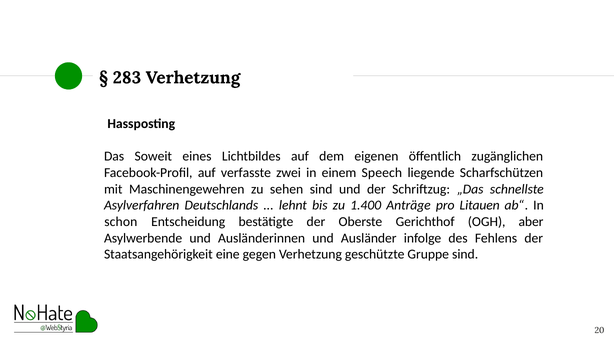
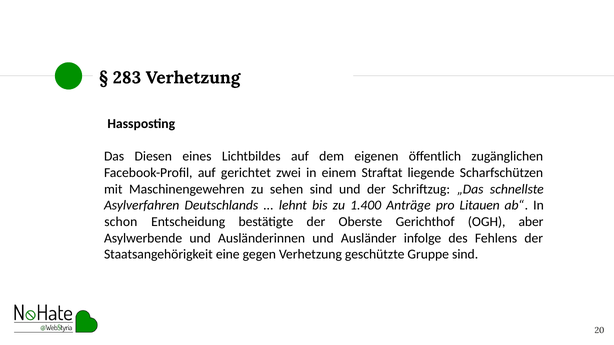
Soweit: Soweit -> Diesen (153, 157)
verfasste: verfasste -> gerichtet (246, 173)
Speech: Speech -> Straftat (382, 173)
